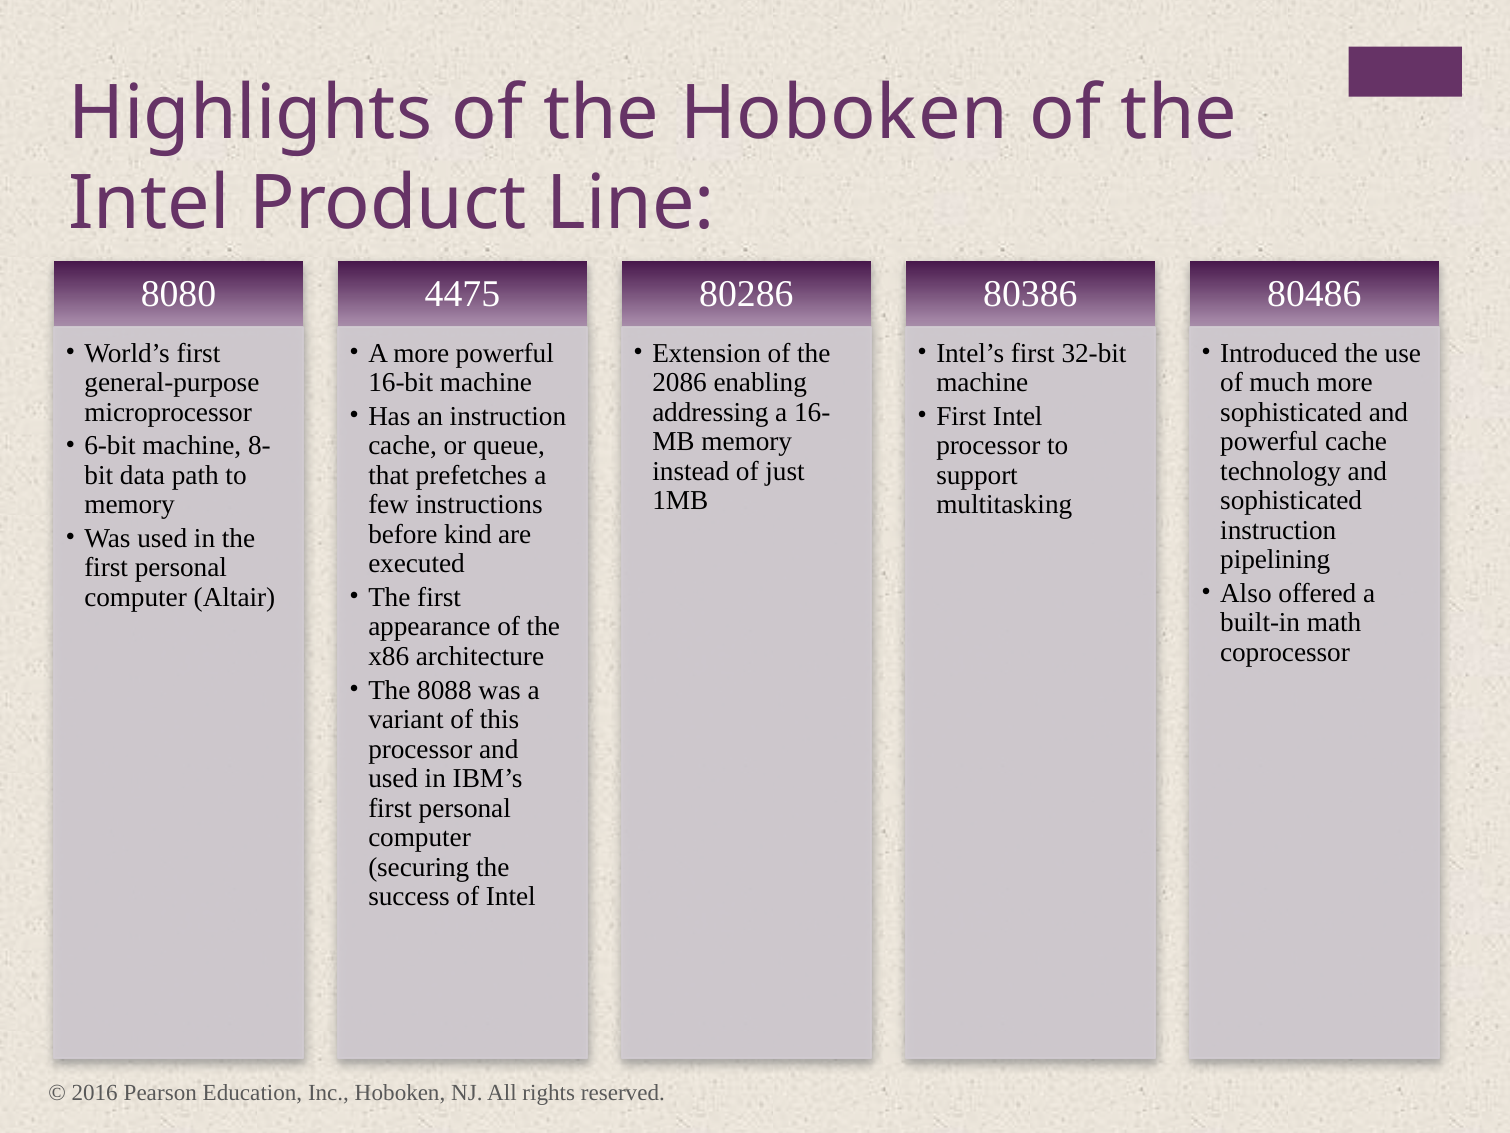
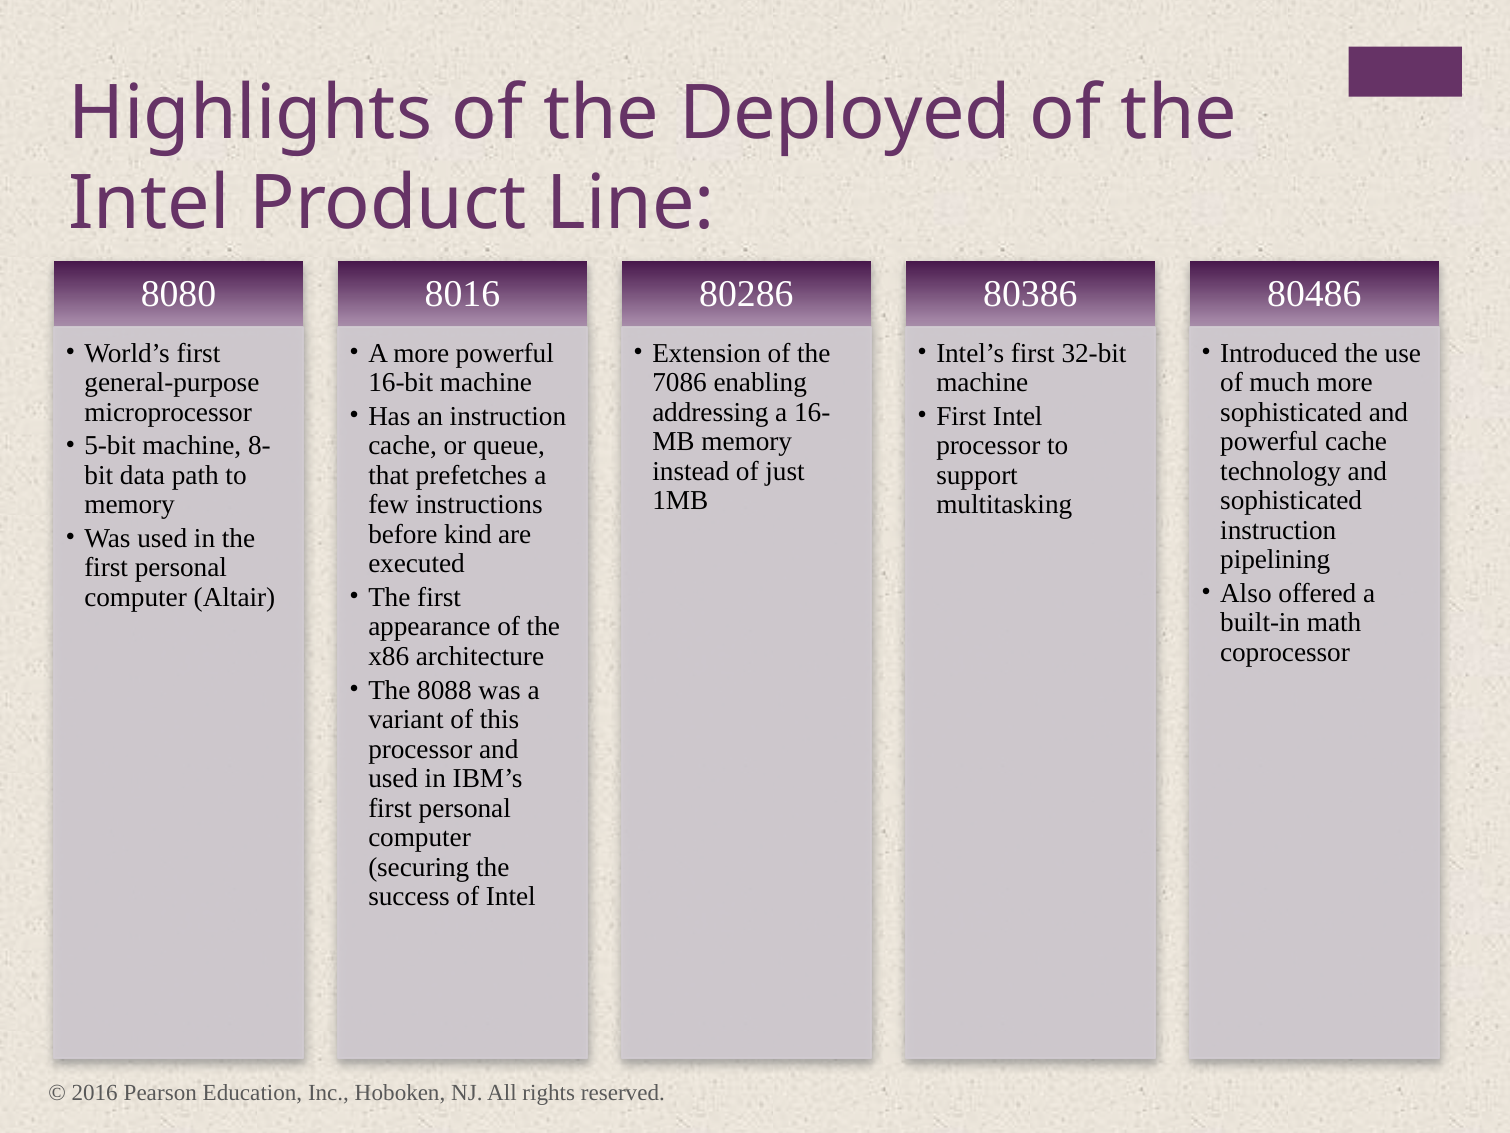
the Hoboken: Hoboken -> Deployed (845, 113)
4475: 4475 -> 8016 (462, 294)
2086: 2086 -> 7086 (680, 383)
6-bit: 6-bit -> 5-bit (110, 446)
